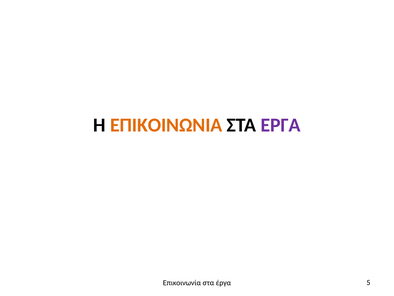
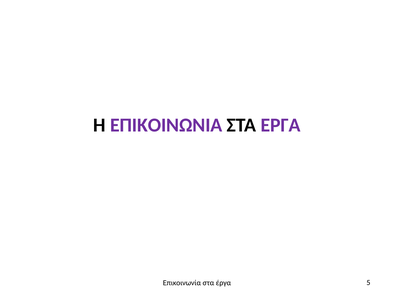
ΕΠΙΚΟΙΝΩΝΙΑ colour: orange -> purple (166, 125)
